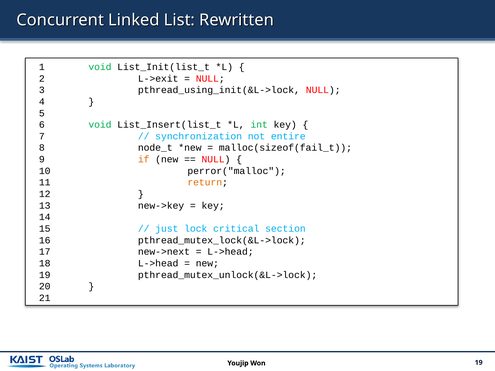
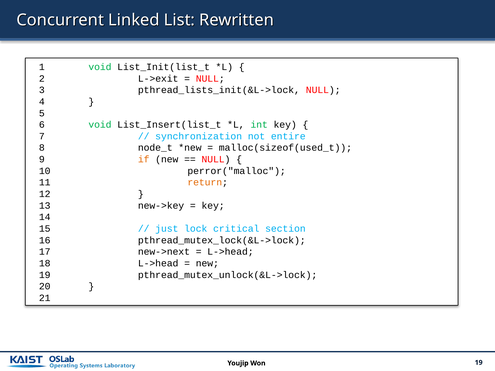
pthread_using_init(&L->lock: pthread_using_init(&L->lock -> pthread_lists_init(&L->lock (219, 90)
malloc(sizeof(fail_t: malloc(sizeof(fail_t -> malloc(sizeof(used_t (285, 148)
